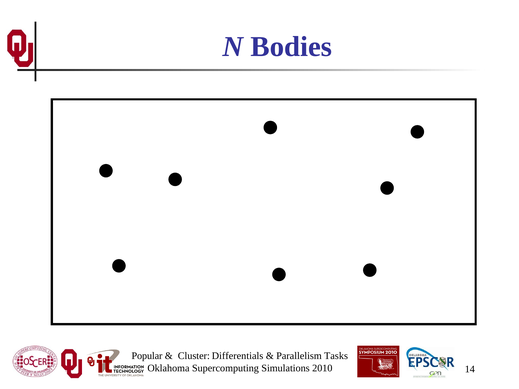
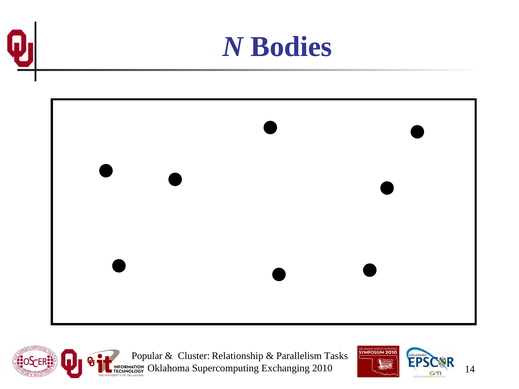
Differentials: Differentials -> Relationship (238, 356)
Simulations: Simulations -> Exchanging (286, 368)
